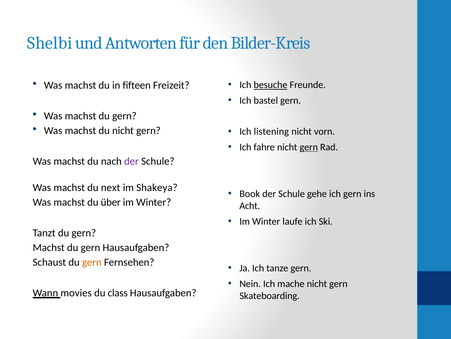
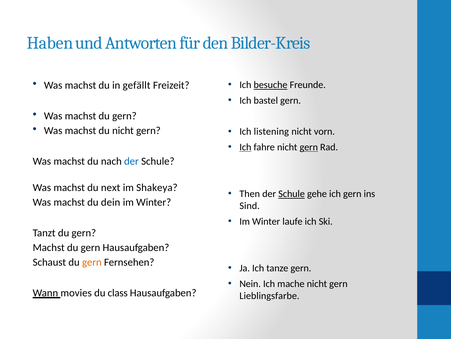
Shelbi: Shelbi -> Haben (50, 43)
fifteen: fifteen -> gefällt (137, 85)
Ich underline: none -> present (245, 147)
der colour: purple -> blue (131, 161)
Book: Book -> Then (250, 193)
Schule underline: none -> present (292, 193)
über: über -> dein (111, 202)
Acht: Acht -> Sind (250, 206)
Skateboarding: Skateboarding -> Lieblingsfarbe (269, 295)
